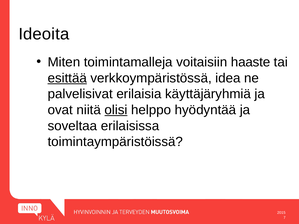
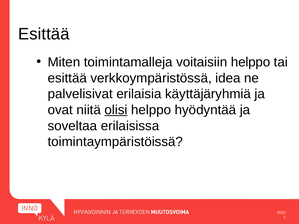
Ideoita: Ideoita -> Esittää (44, 34)
voitaisiin haaste: haaste -> helppo (251, 62)
esittää underline: present -> none (67, 78)
